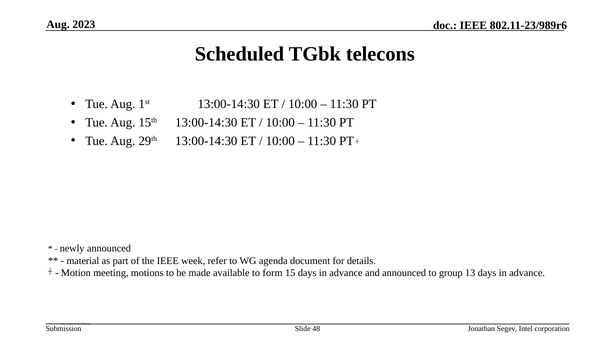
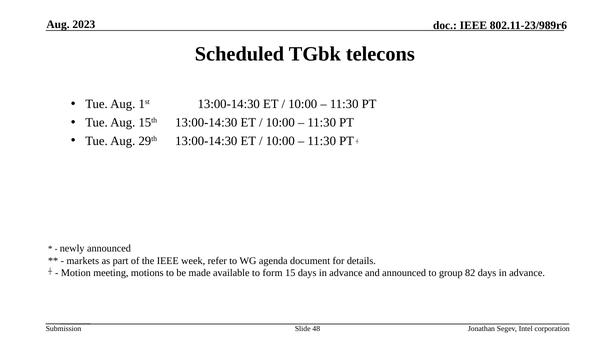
material: material -> markets (83, 261)
13: 13 -> 82 (470, 273)
